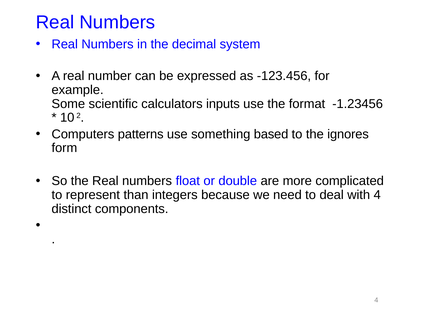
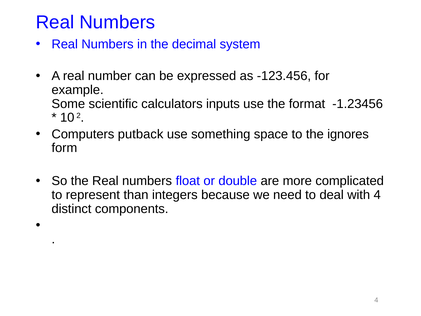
patterns: patterns -> putback (141, 134)
based: based -> space (271, 134)
